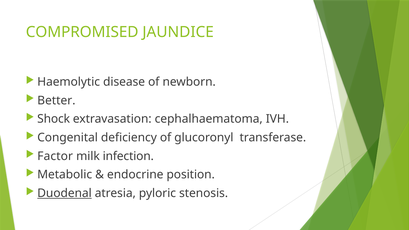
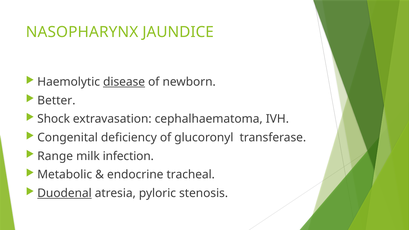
COMPROMISED: COMPROMISED -> NASOPHARYNX (82, 32)
disease underline: none -> present (124, 82)
Factor: Factor -> Range (55, 156)
position: position -> tracheal (191, 175)
